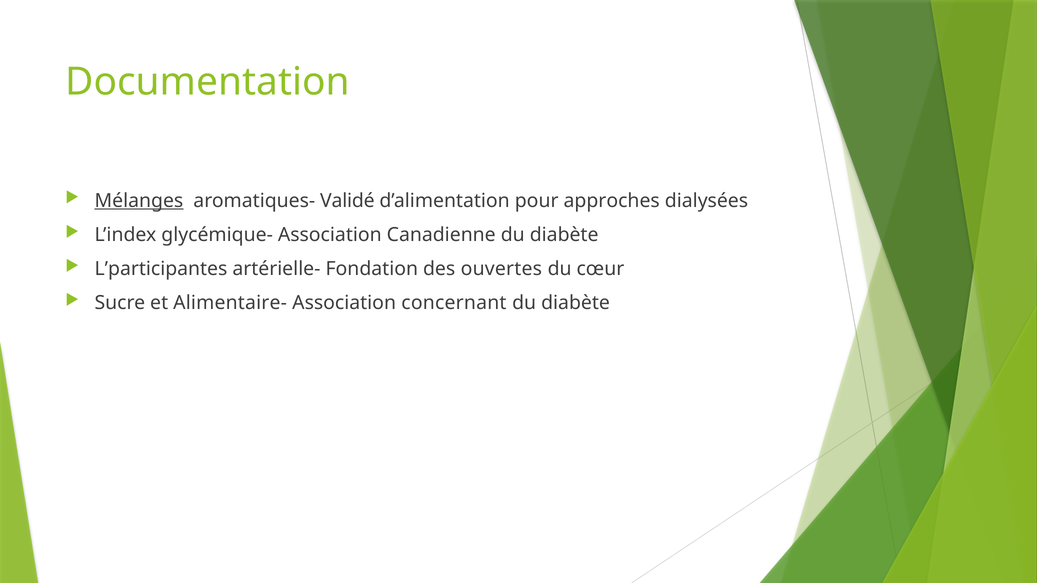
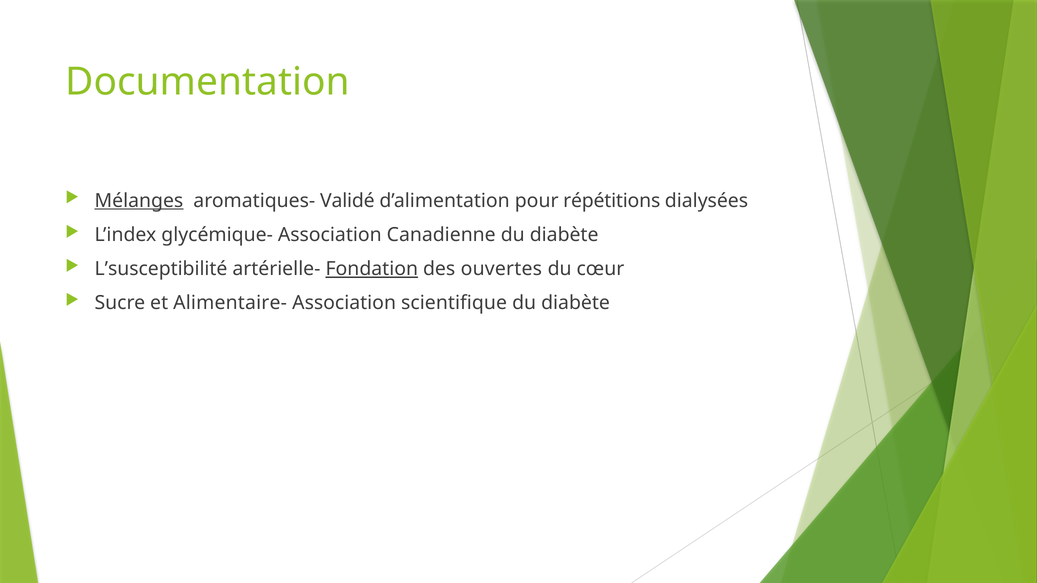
approches: approches -> répétitions (612, 201)
L’participantes: L’participantes -> L’susceptibilité (161, 269)
Fondation underline: none -> present (372, 269)
concernant: concernant -> scientifique (454, 303)
